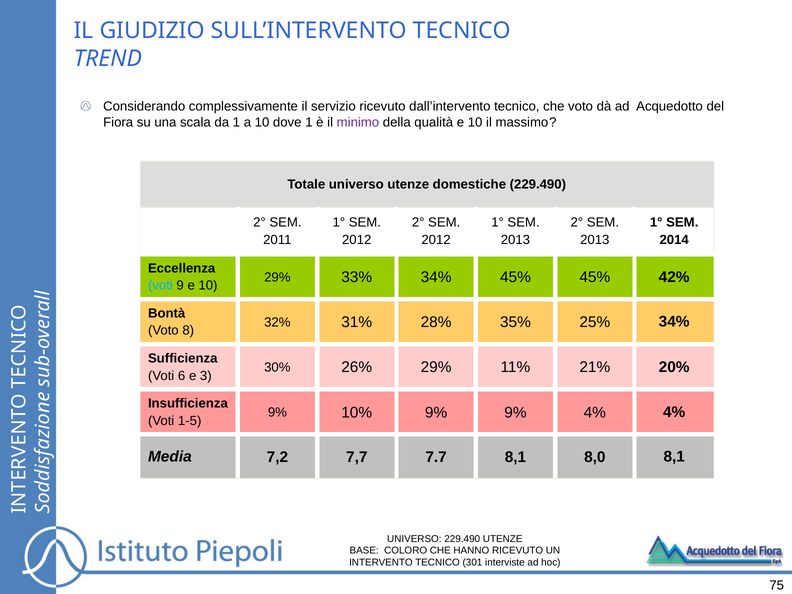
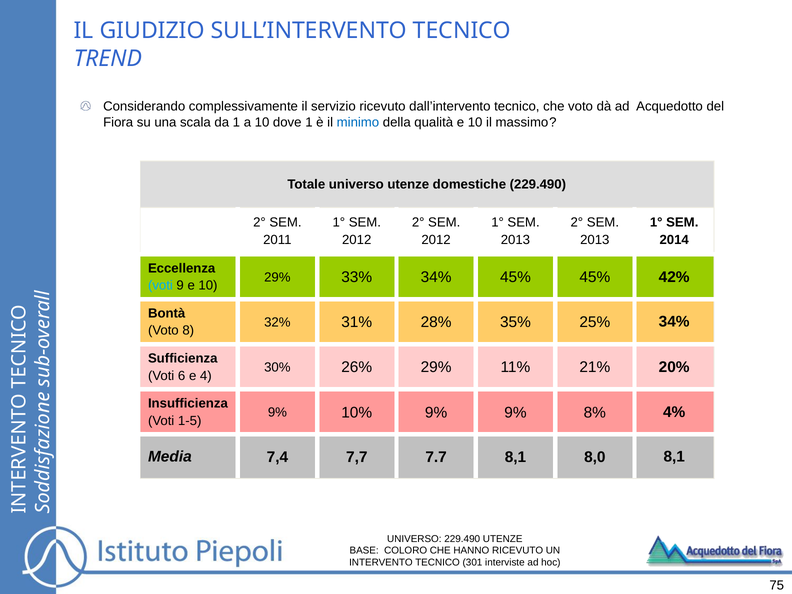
minimo colour: purple -> blue (358, 122)
3: 3 -> 4 (206, 376)
9% 4%: 4% -> 8% (595, 412)
7,2: 7,2 -> 7,4 (277, 457)
